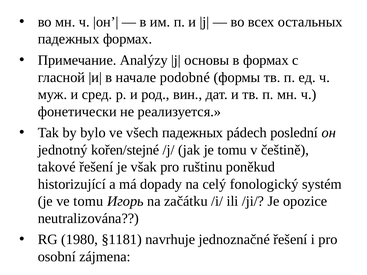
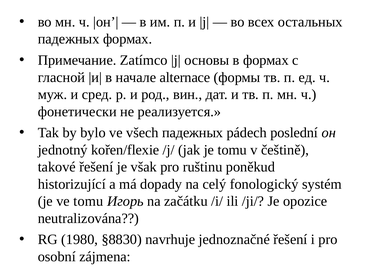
Analýzy: Analýzy -> Zatímco (144, 60)
podobné: podobné -> alternace (185, 77)
kořen/stejné: kořen/stejné -> kořen/flexie (125, 150)
§1181: §1181 -> §8830 (122, 240)
